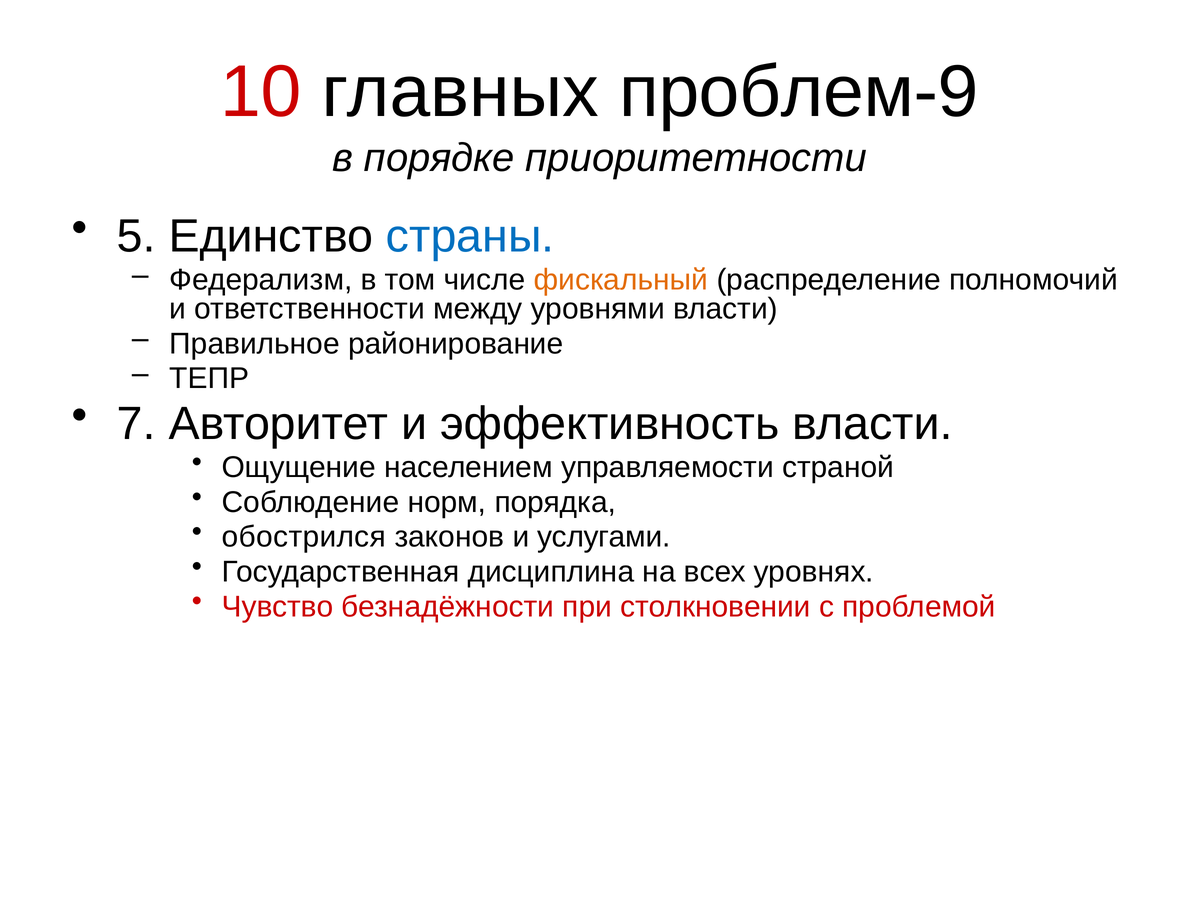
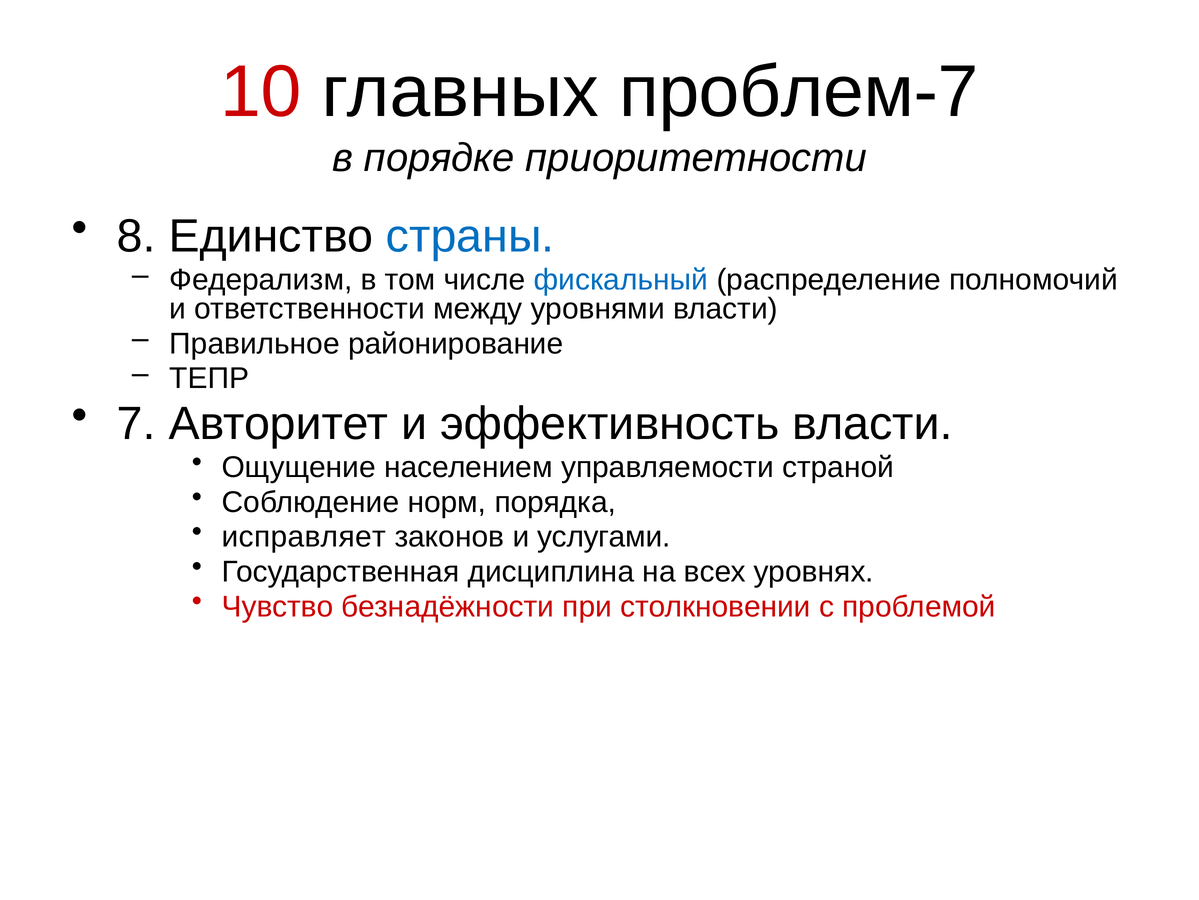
проблем-9: проблем-9 -> проблем-7 (799, 92)
5: 5 -> 8 (136, 236)
фискальный colour: orange -> blue (621, 280)
обострился: обострился -> исправляет (304, 537)
